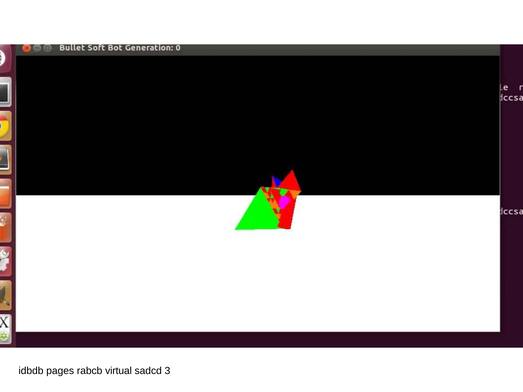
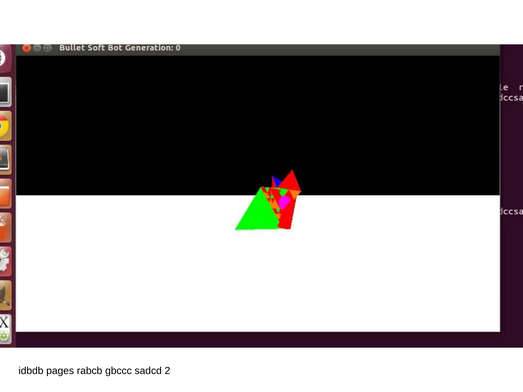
virtual: virtual -> gbccc (118, 371)
3: 3 -> 2 (167, 371)
